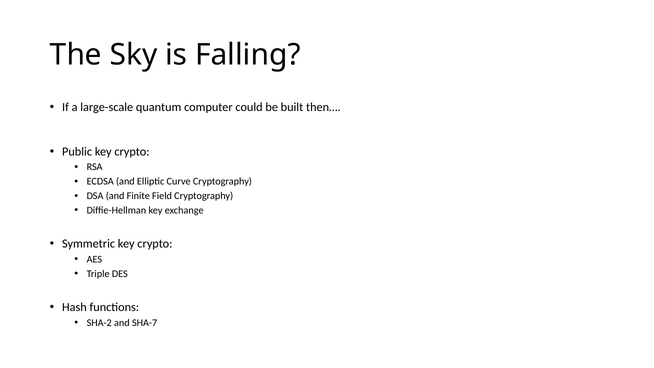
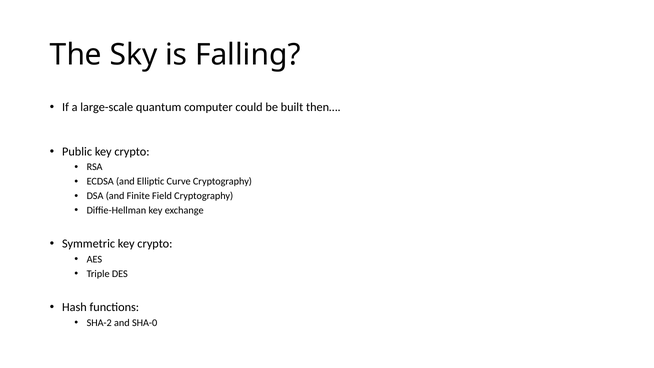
SHA-7: SHA-7 -> SHA-0 (145, 323)
